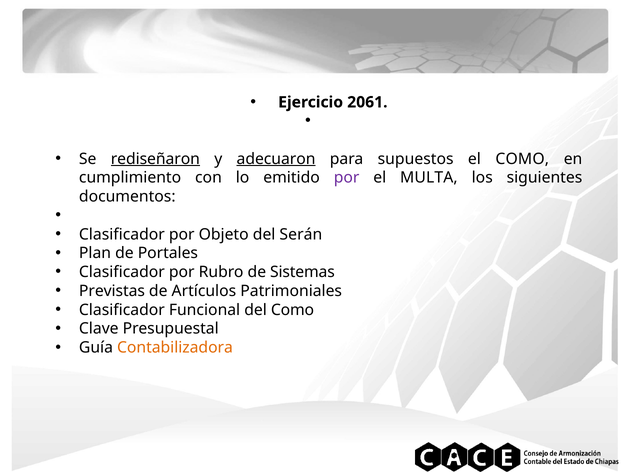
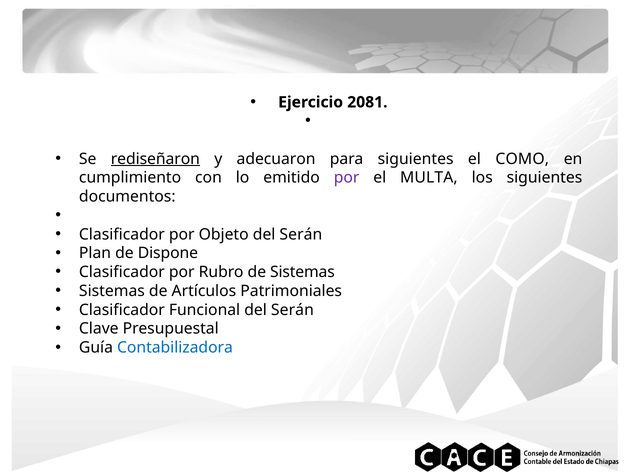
2061: 2061 -> 2081 (367, 102)
adecuaron underline: present -> none (276, 159)
para supuestos: supuestos -> siguientes (416, 159)
Portales: Portales -> Dispone (168, 253)
Previstas: Previstas -> Sistemas (112, 291)
Funcional del Como: Como -> Serán (292, 310)
Contabilizadora colour: orange -> blue (175, 347)
